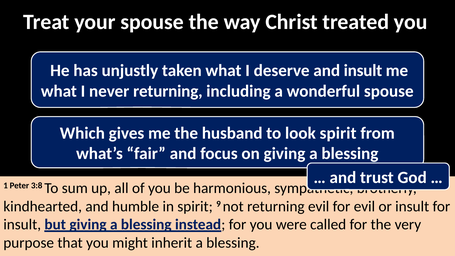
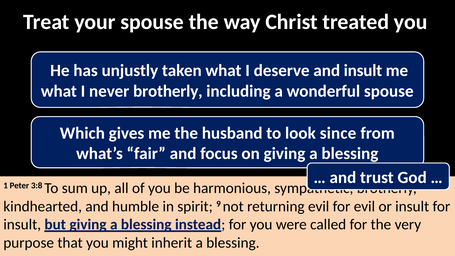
never returning: returning -> brotherly (168, 91)
look spirit: spirit -> since (338, 133)
